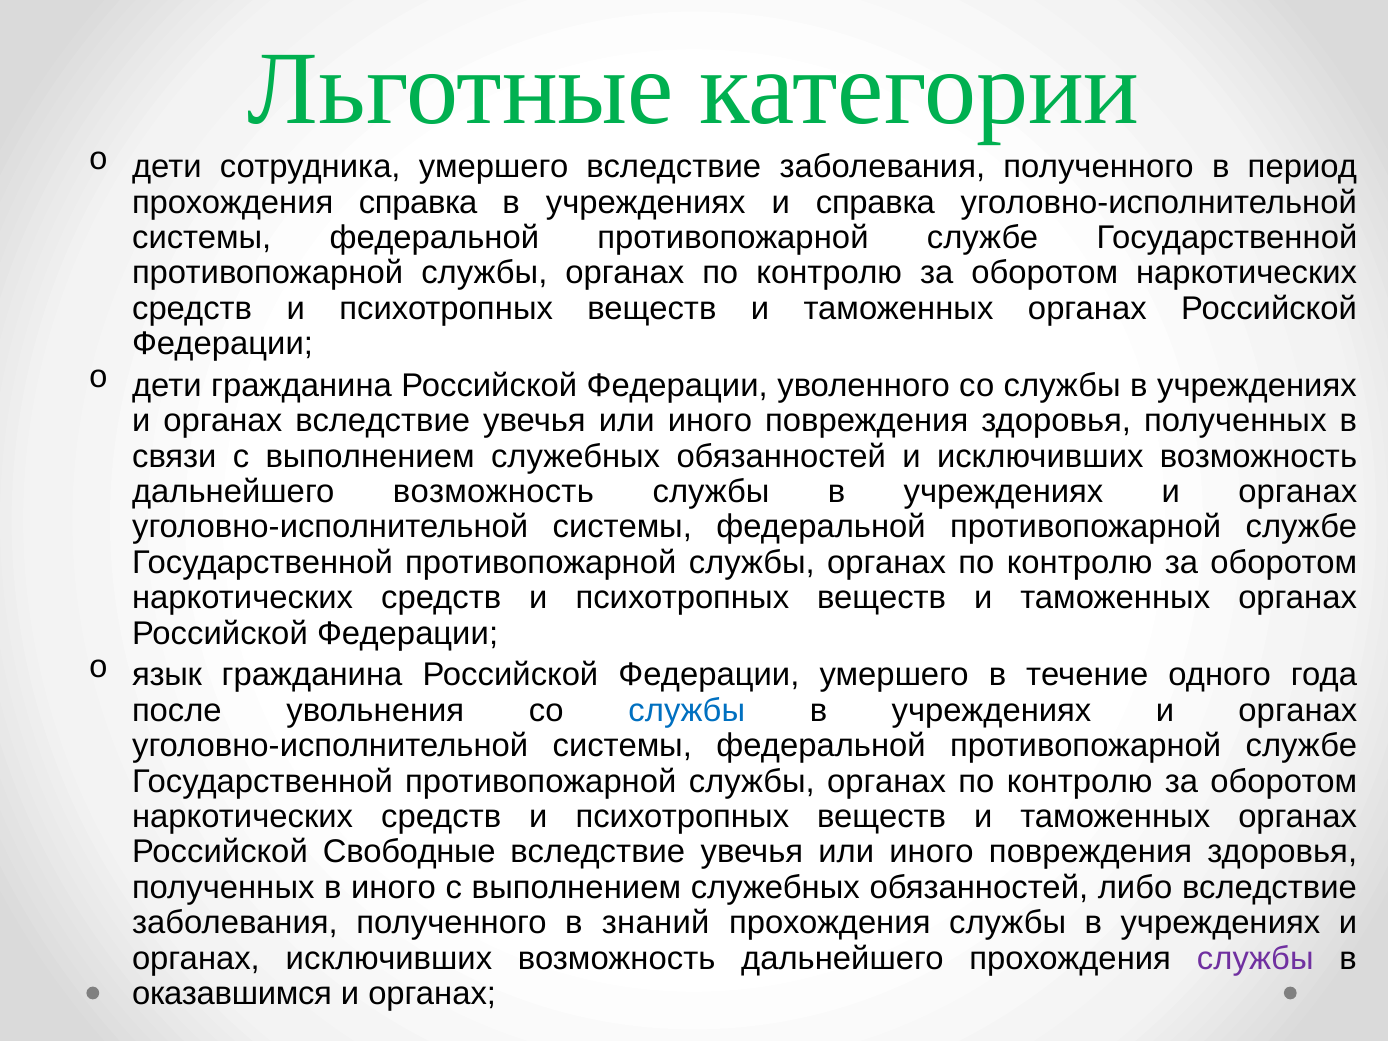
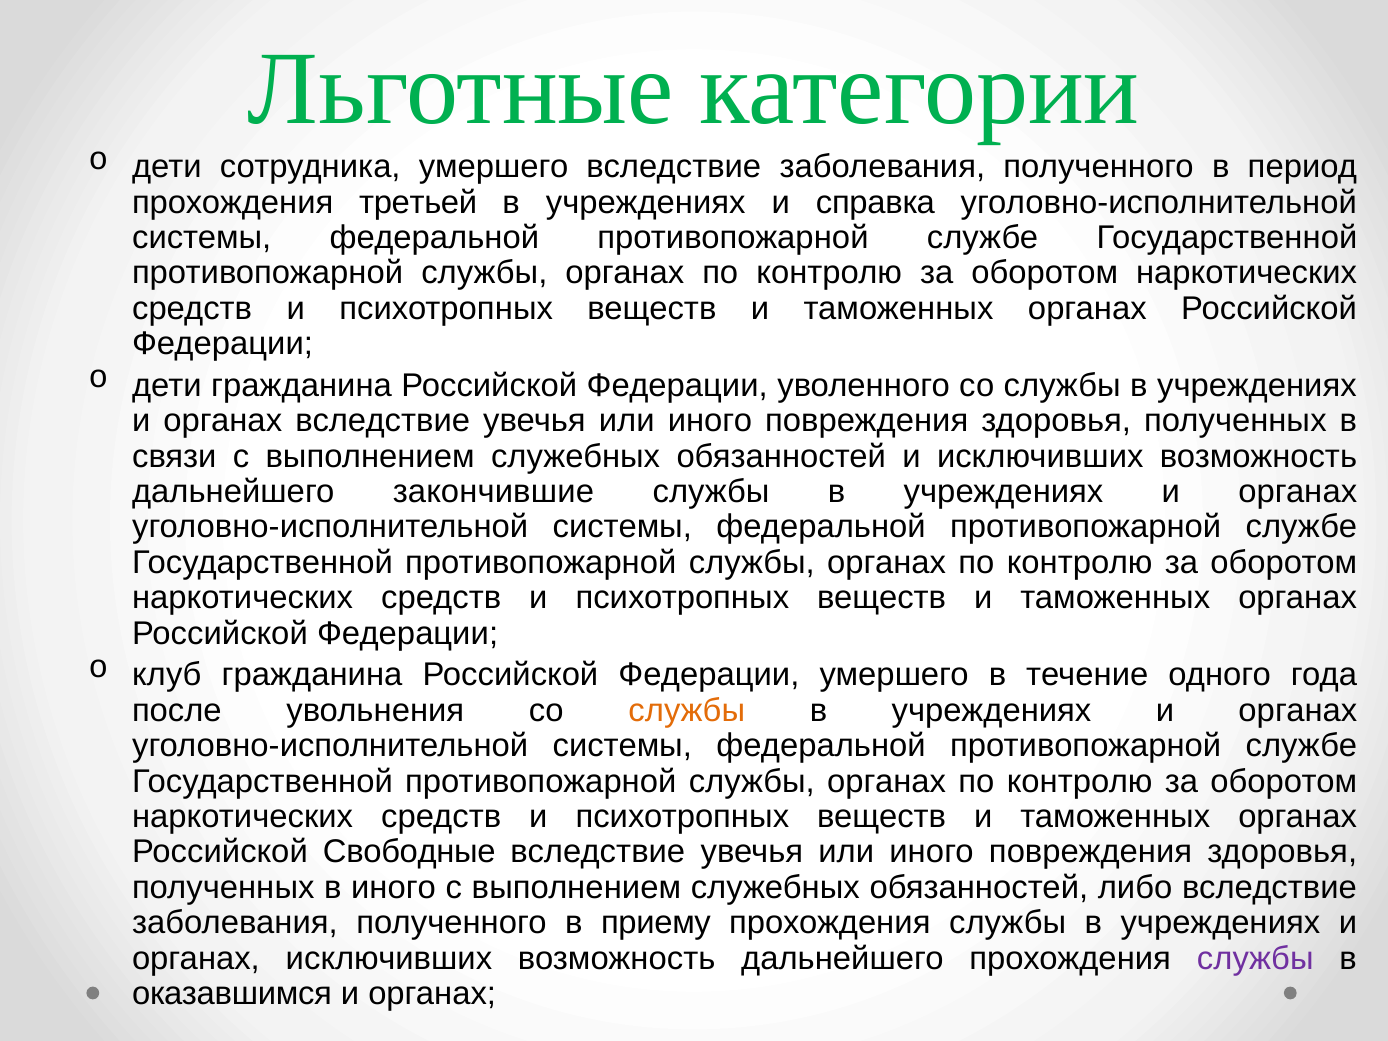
прохождения справка: справка -> третьей (418, 202)
дальнейшего возможность: возможность -> закончившие (493, 492)
язык: язык -> клуб (167, 675)
службы colour: blue -> orange (687, 710)
знаний: знаний -> приему (656, 923)
